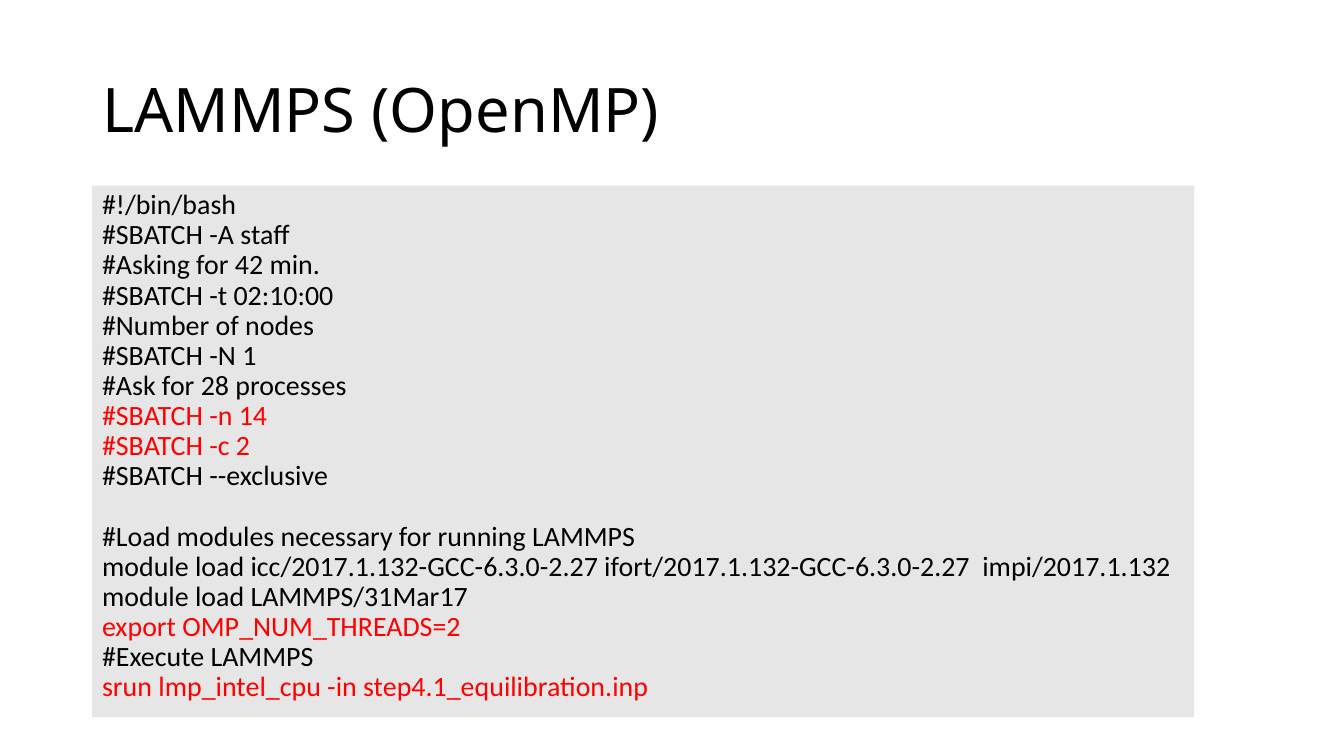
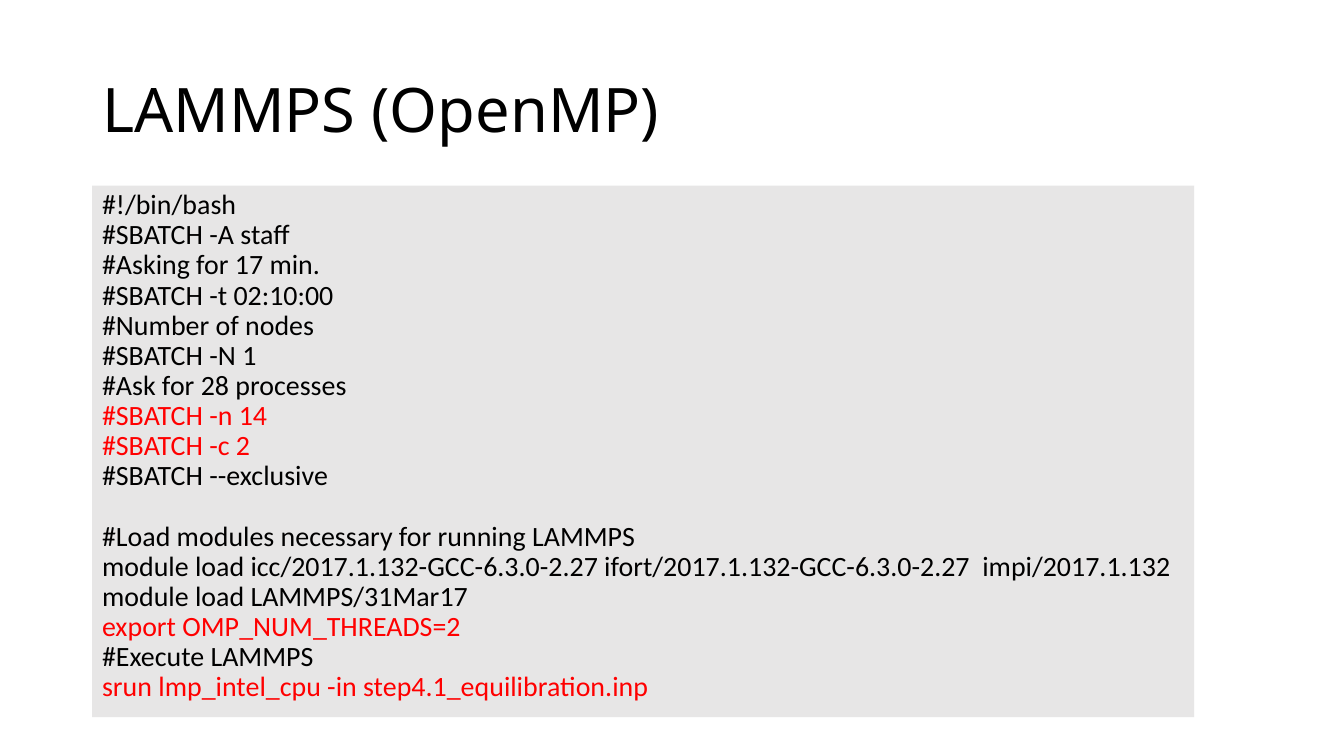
42: 42 -> 17 (249, 266)
